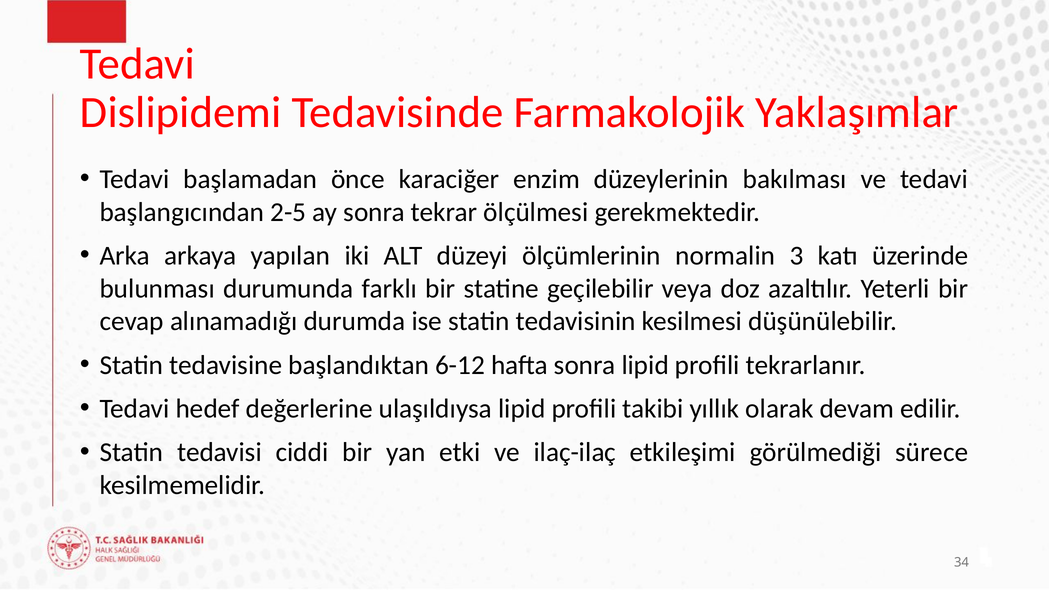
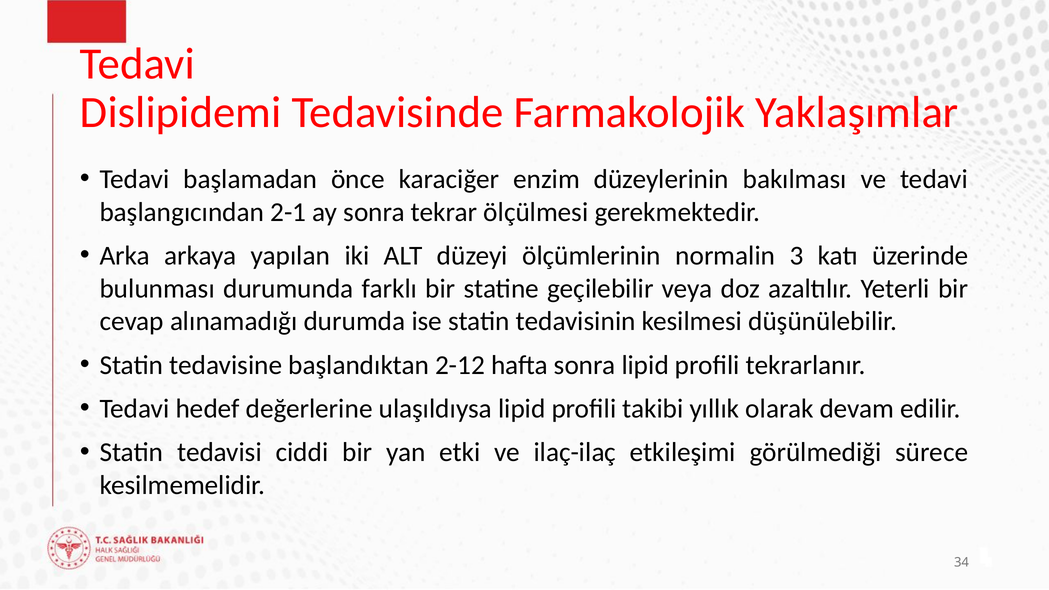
2-5: 2-5 -> 2-1 (288, 212)
6-12: 6-12 -> 2-12 (460, 365)
